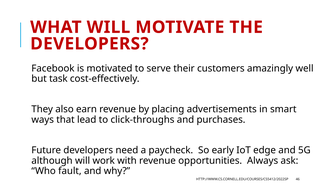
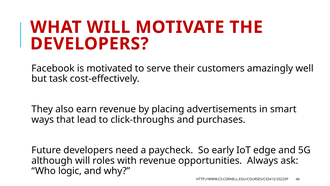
work: work -> roles (104, 160)
fault: fault -> logic (70, 171)
